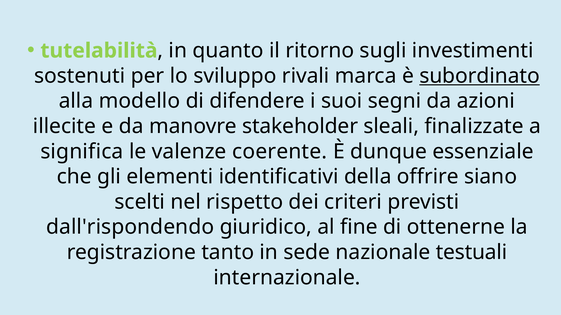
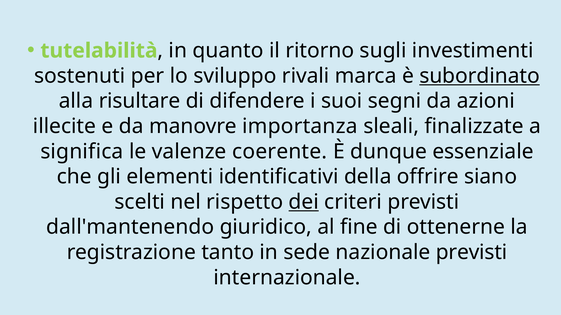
modello: modello -> risultare (140, 101)
stakeholder: stakeholder -> importanza (300, 126)
dei underline: none -> present (304, 202)
dall'rispondendo: dall'rispondendo -> dall'mantenendo (130, 227)
nazionale testuali: testuali -> previsti (472, 253)
